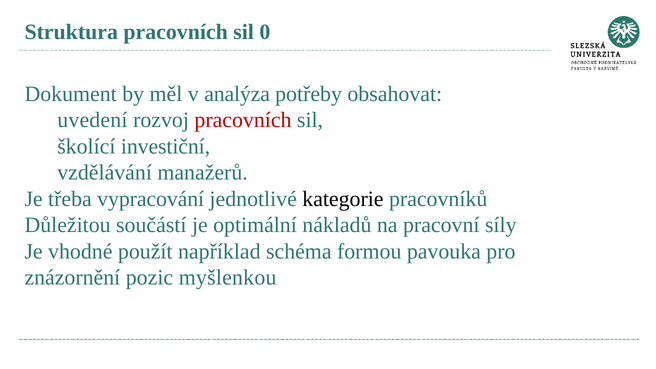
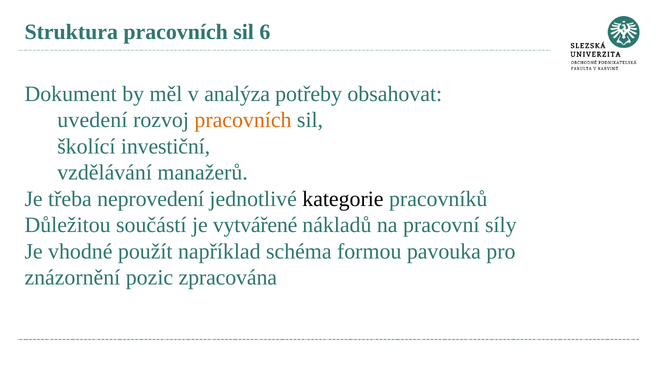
0: 0 -> 6 (265, 32)
pracovních colour: red -> orange (243, 120)
vypracování: vypracování -> neprovedení (151, 199)
optimální: optimální -> vytvářené (255, 225)
myšlenkou: myšlenkou -> zpracována (228, 278)
